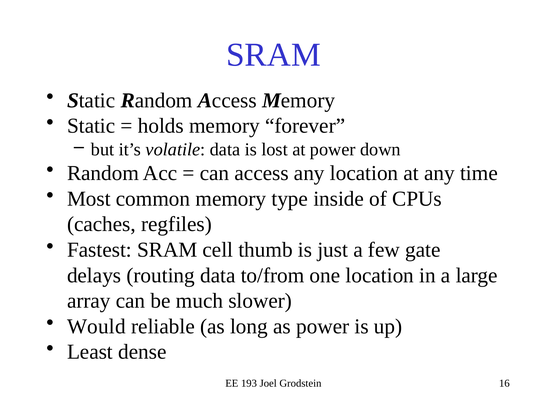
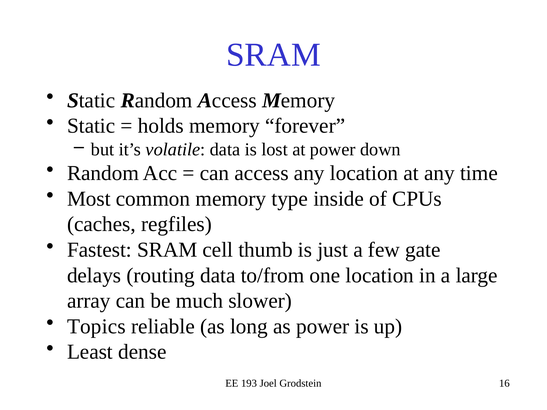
Would: Would -> Topics (96, 327)
